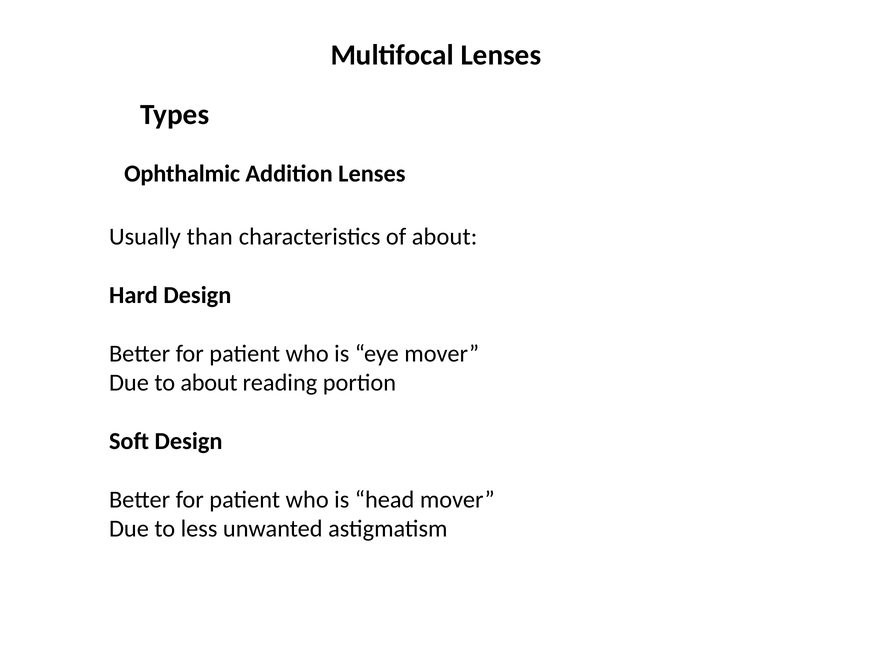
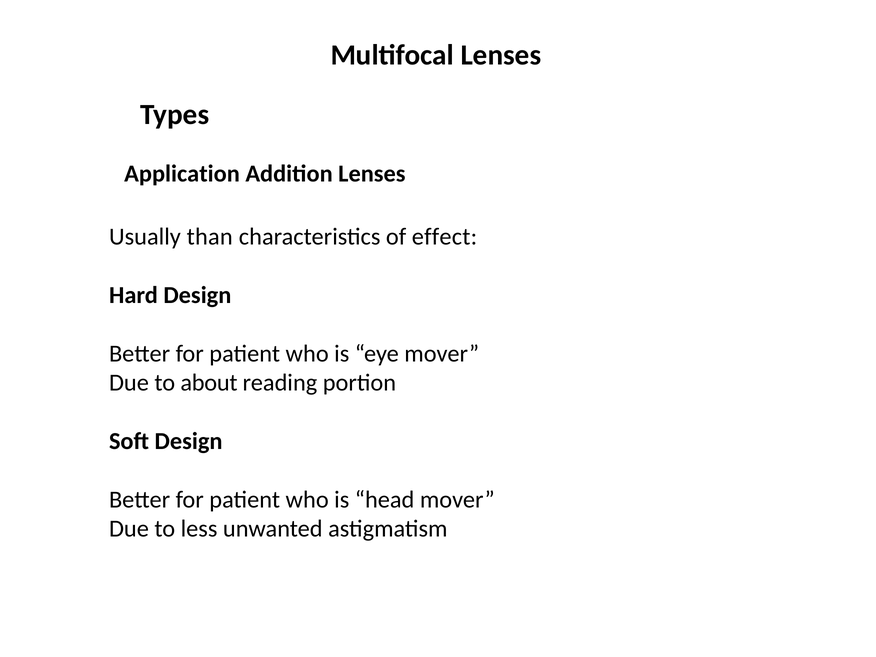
Ophthalmic: Ophthalmic -> Application (182, 174)
of about: about -> effect (445, 237)
